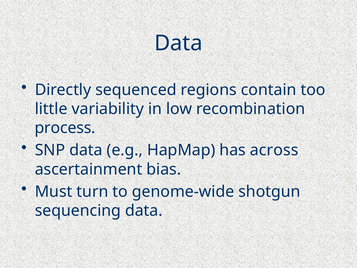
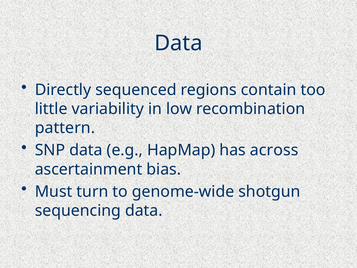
process: process -> pattern (65, 128)
